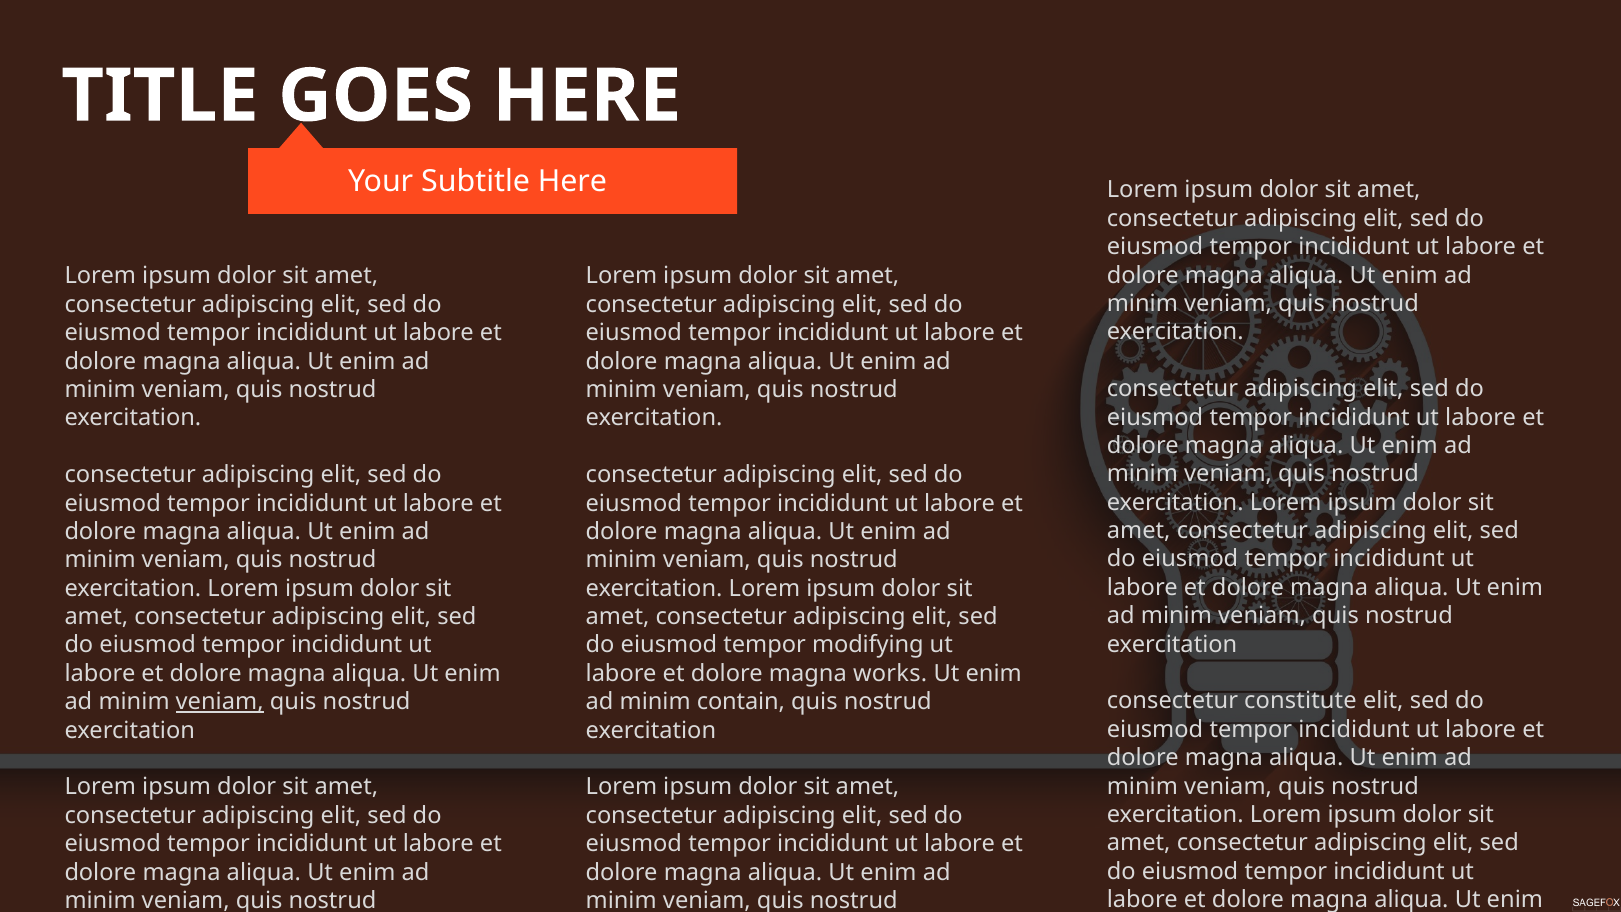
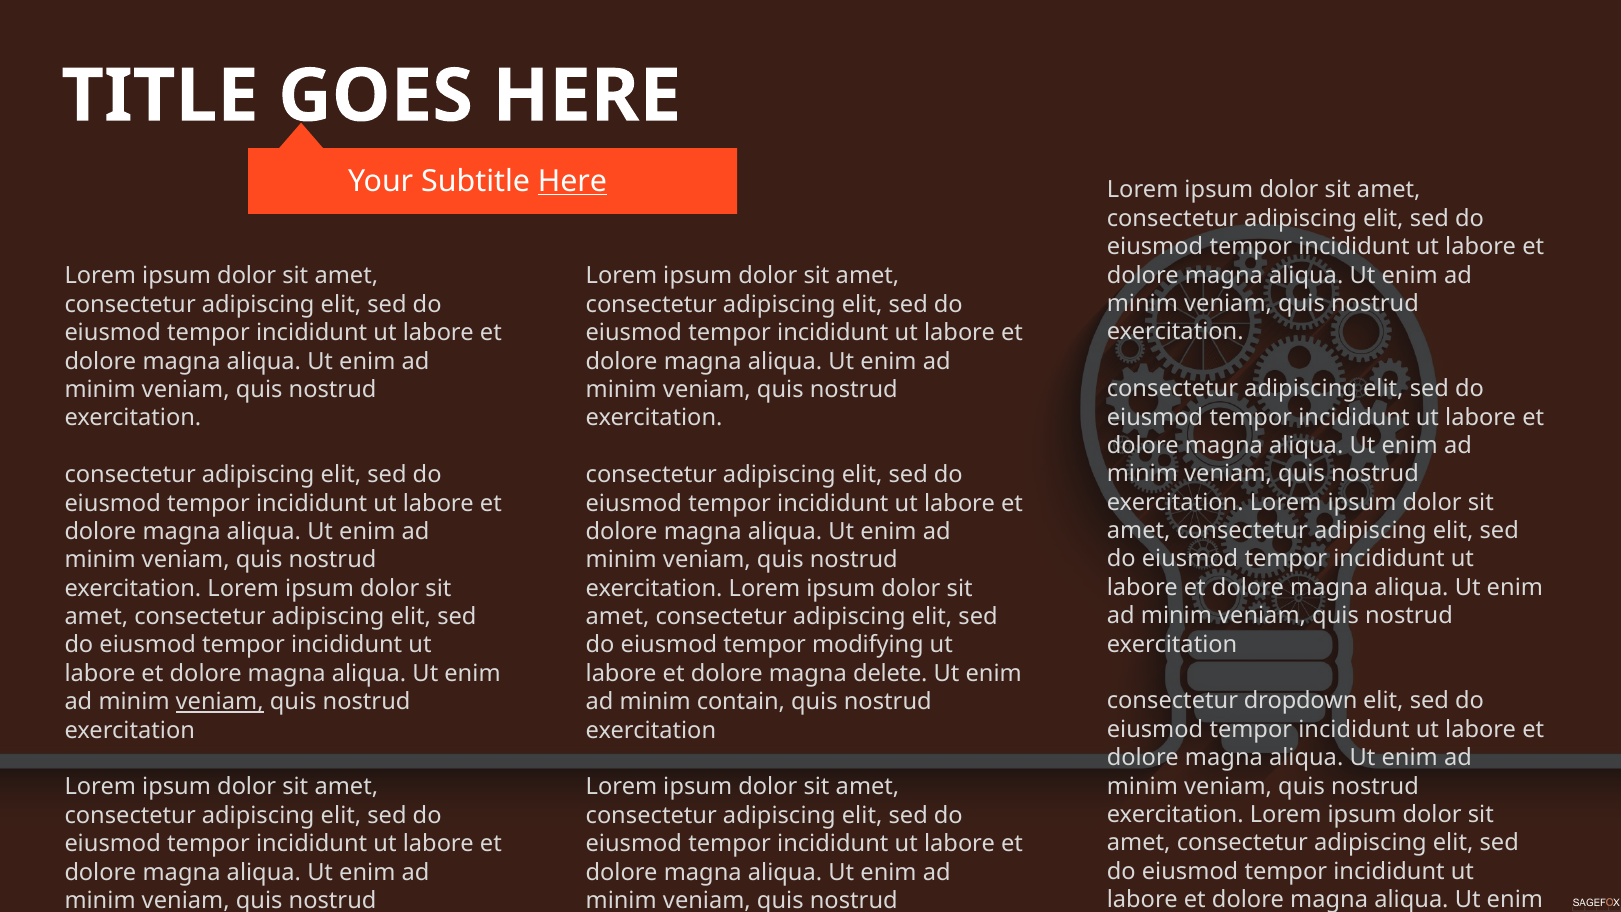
Here underline: none -> present (572, 181)
works: works -> delete (890, 673)
constitute: constitute -> dropdown (1301, 701)
